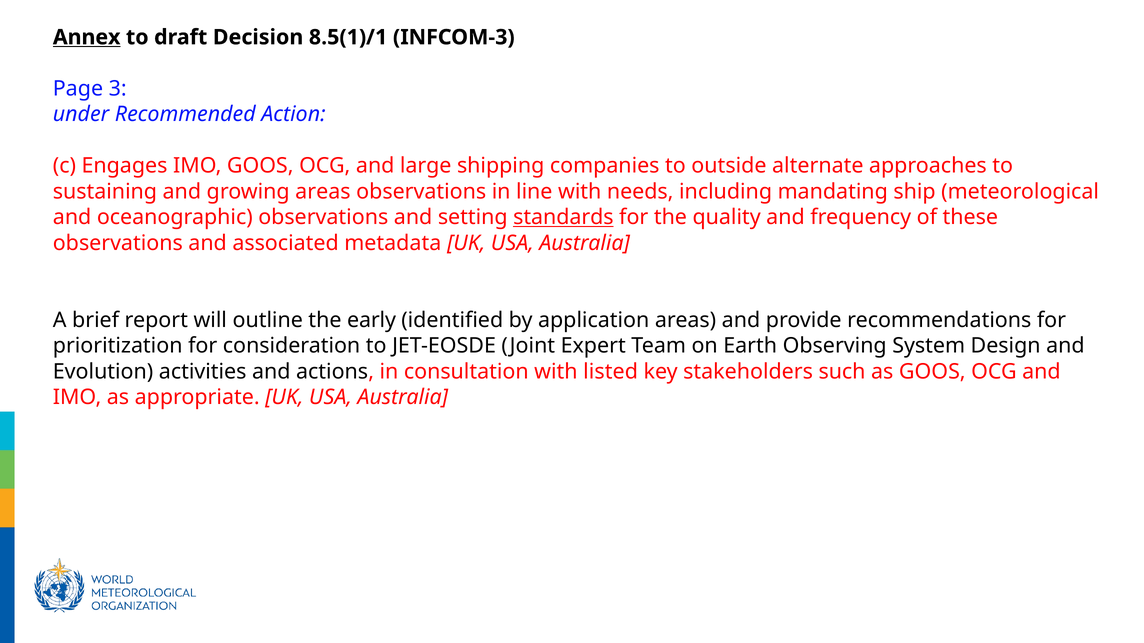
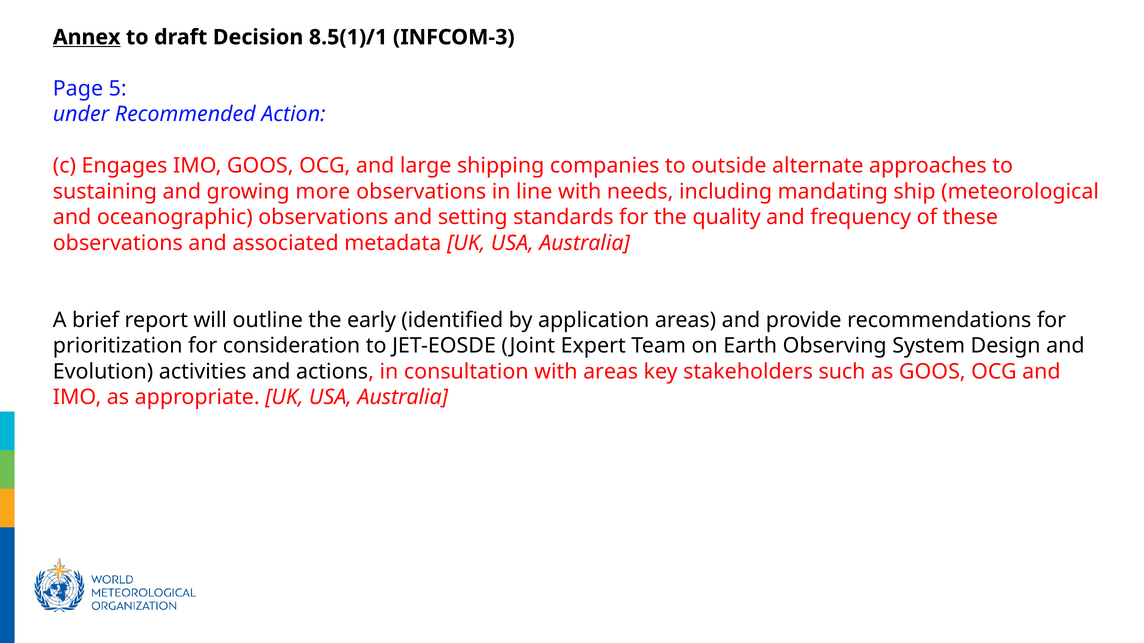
3: 3 -> 5 (118, 89)
growing areas: areas -> more (323, 192)
standards underline: present -> none (563, 217)
with listed: listed -> areas (611, 372)
